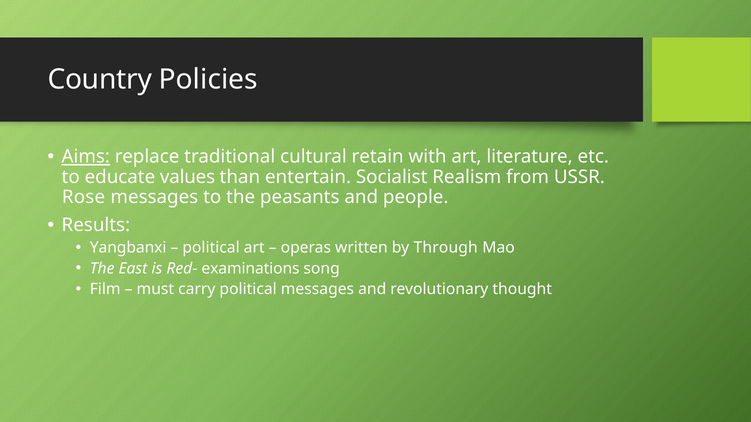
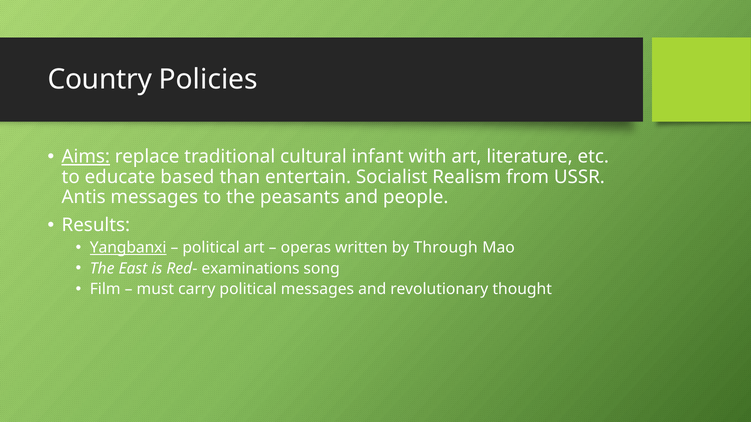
retain: retain -> infant (378, 157)
values: values -> based (187, 177)
Rose: Rose -> Antis (84, 197)
Yangbanxi underline: none -> present (128, 248)
